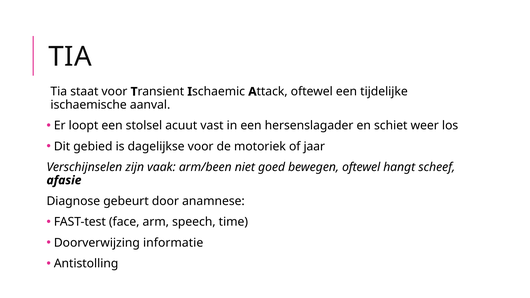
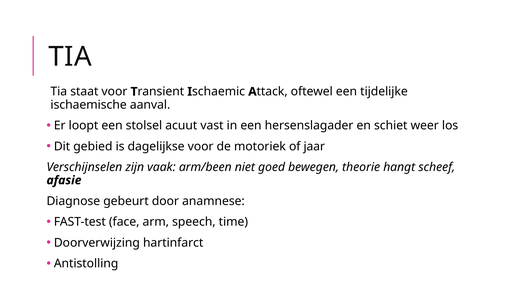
bewegen oftewel: oftewel -> theorie (361, 167)
informatie: informatie -> hartinfarct (173, 243)
